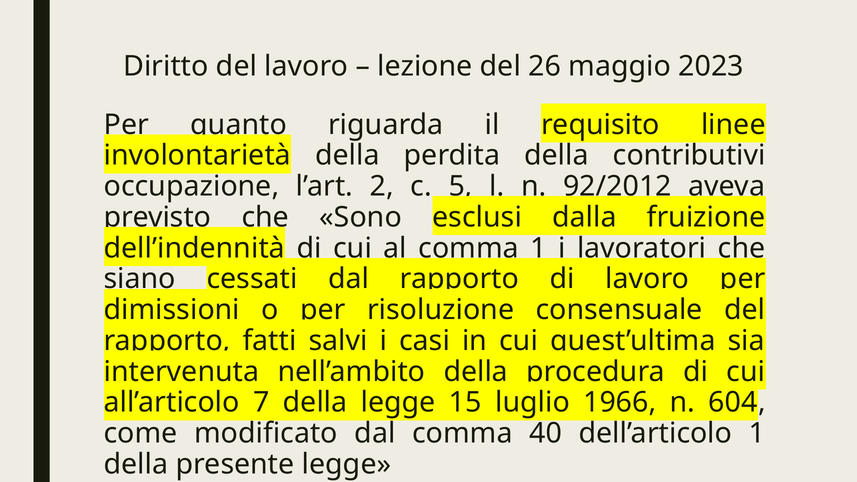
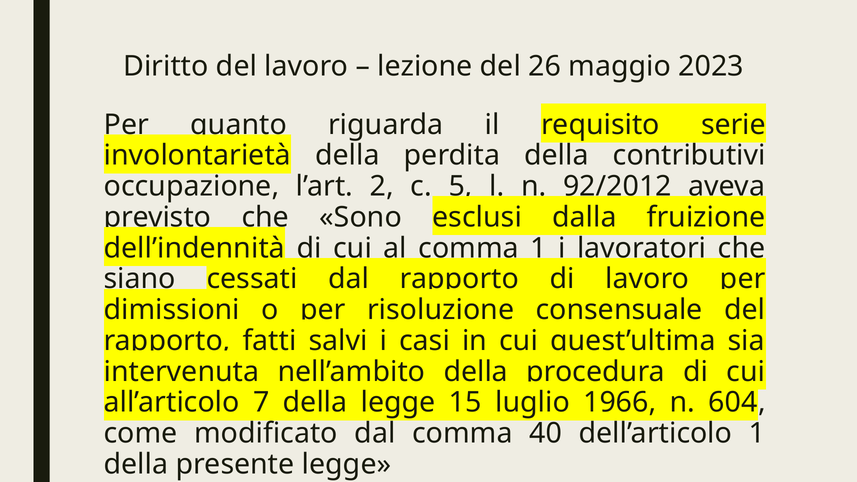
linee: linee -> serie (733, 125)
